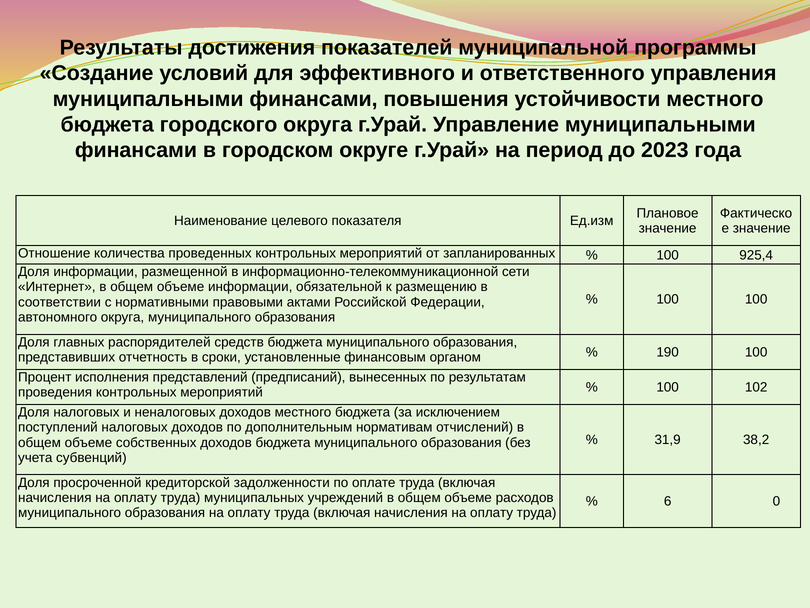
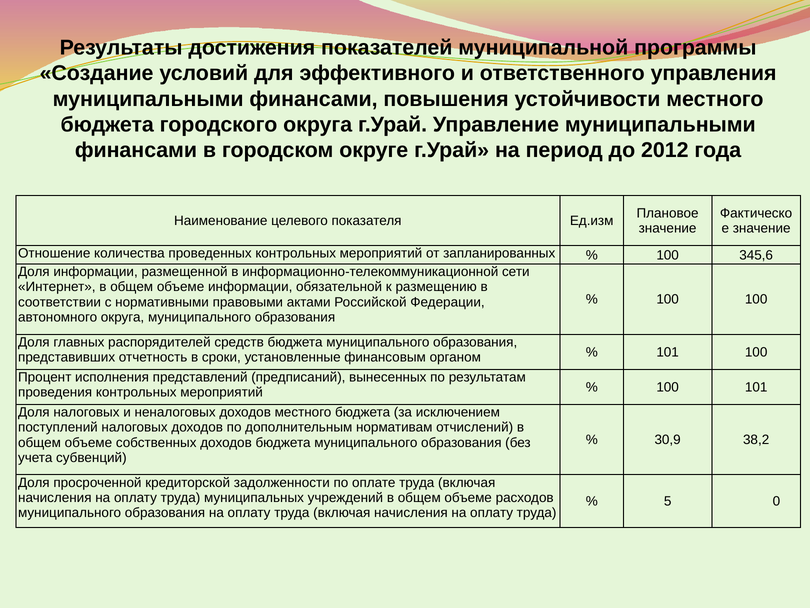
2023: 2023 -> 2012 (665, 150)
925,4: 925,4 -> 345,6 (756, 255)
190: 190 -> 101 (668, 352)
100 102: 102 -> 101 (756, 387)
31,9: 31,9 -> 30,9 (668, 440)
6: 6 -> 5 (668, 501)
